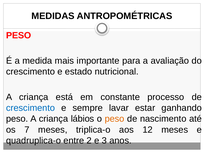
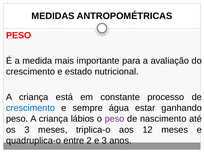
lavar: lavar -> água (119, 108)
peso colour: orange -> purple (115, 119)
os 7: 7 -> 3 (27, 130)
